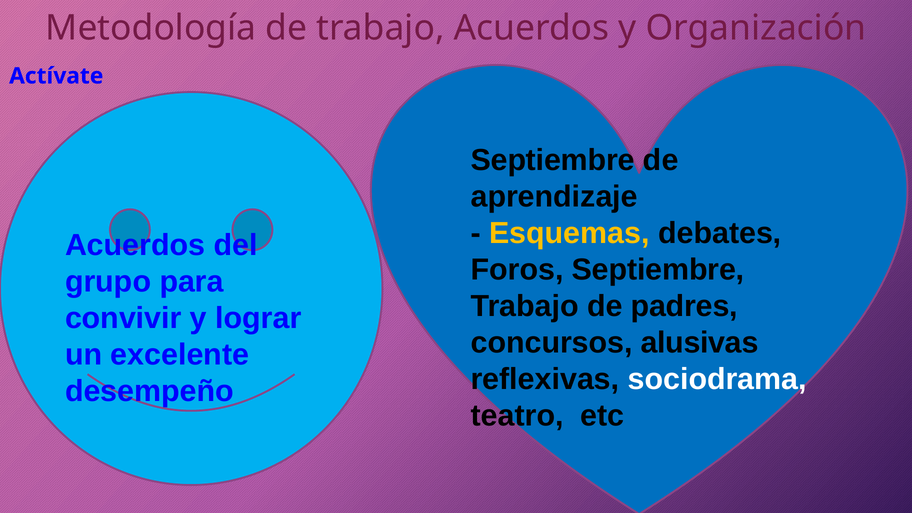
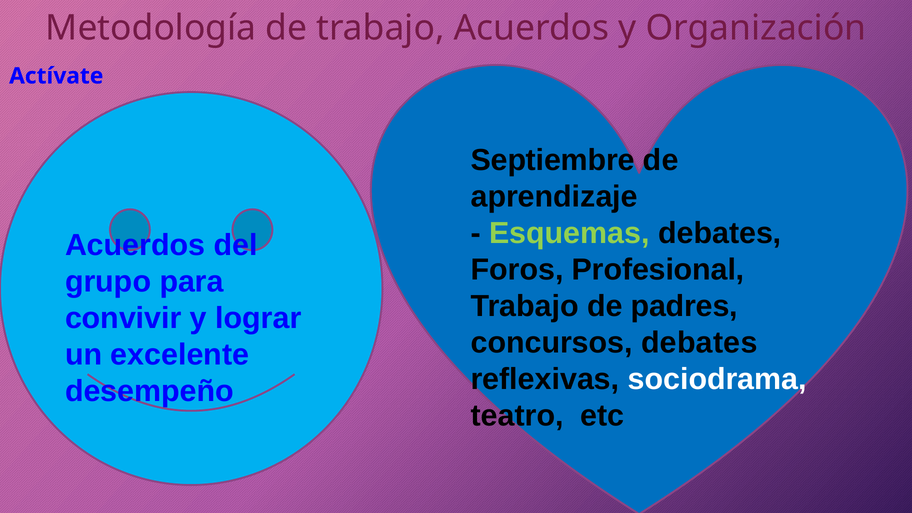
Esquemas colour: yellow -> light green (569, 233)
Foros Septiembre: Septiembre -> Profesional (658, 270)
concursos alusivas: alusivas -> debates (699, 343)
